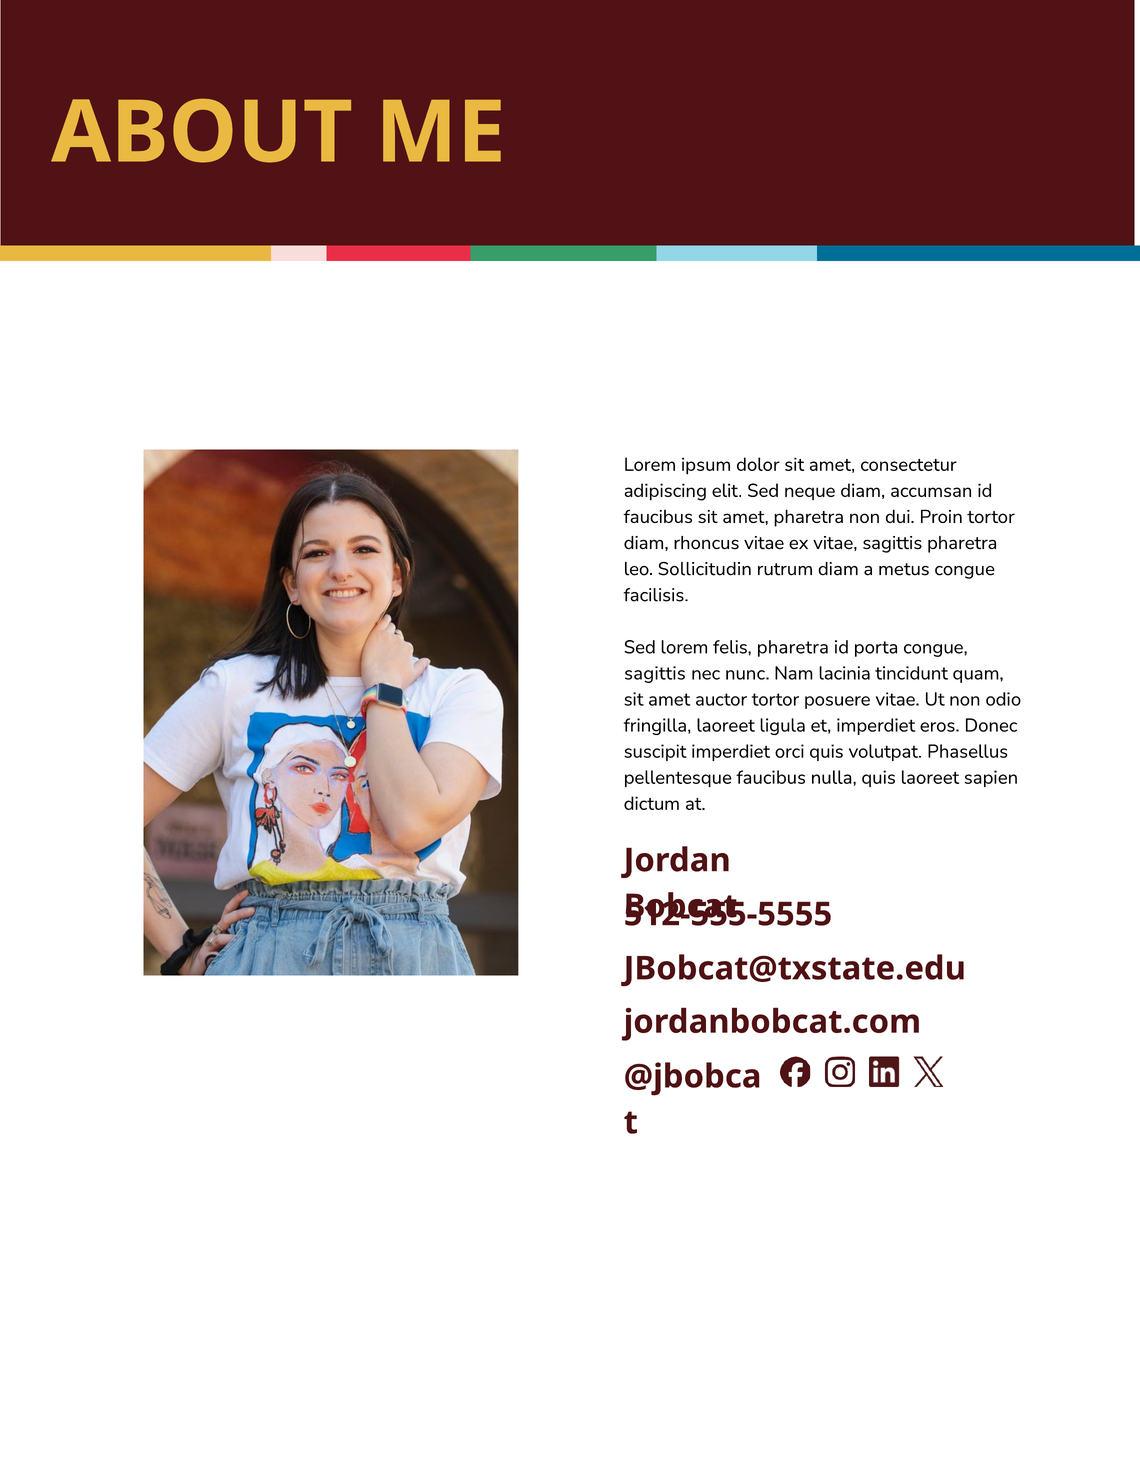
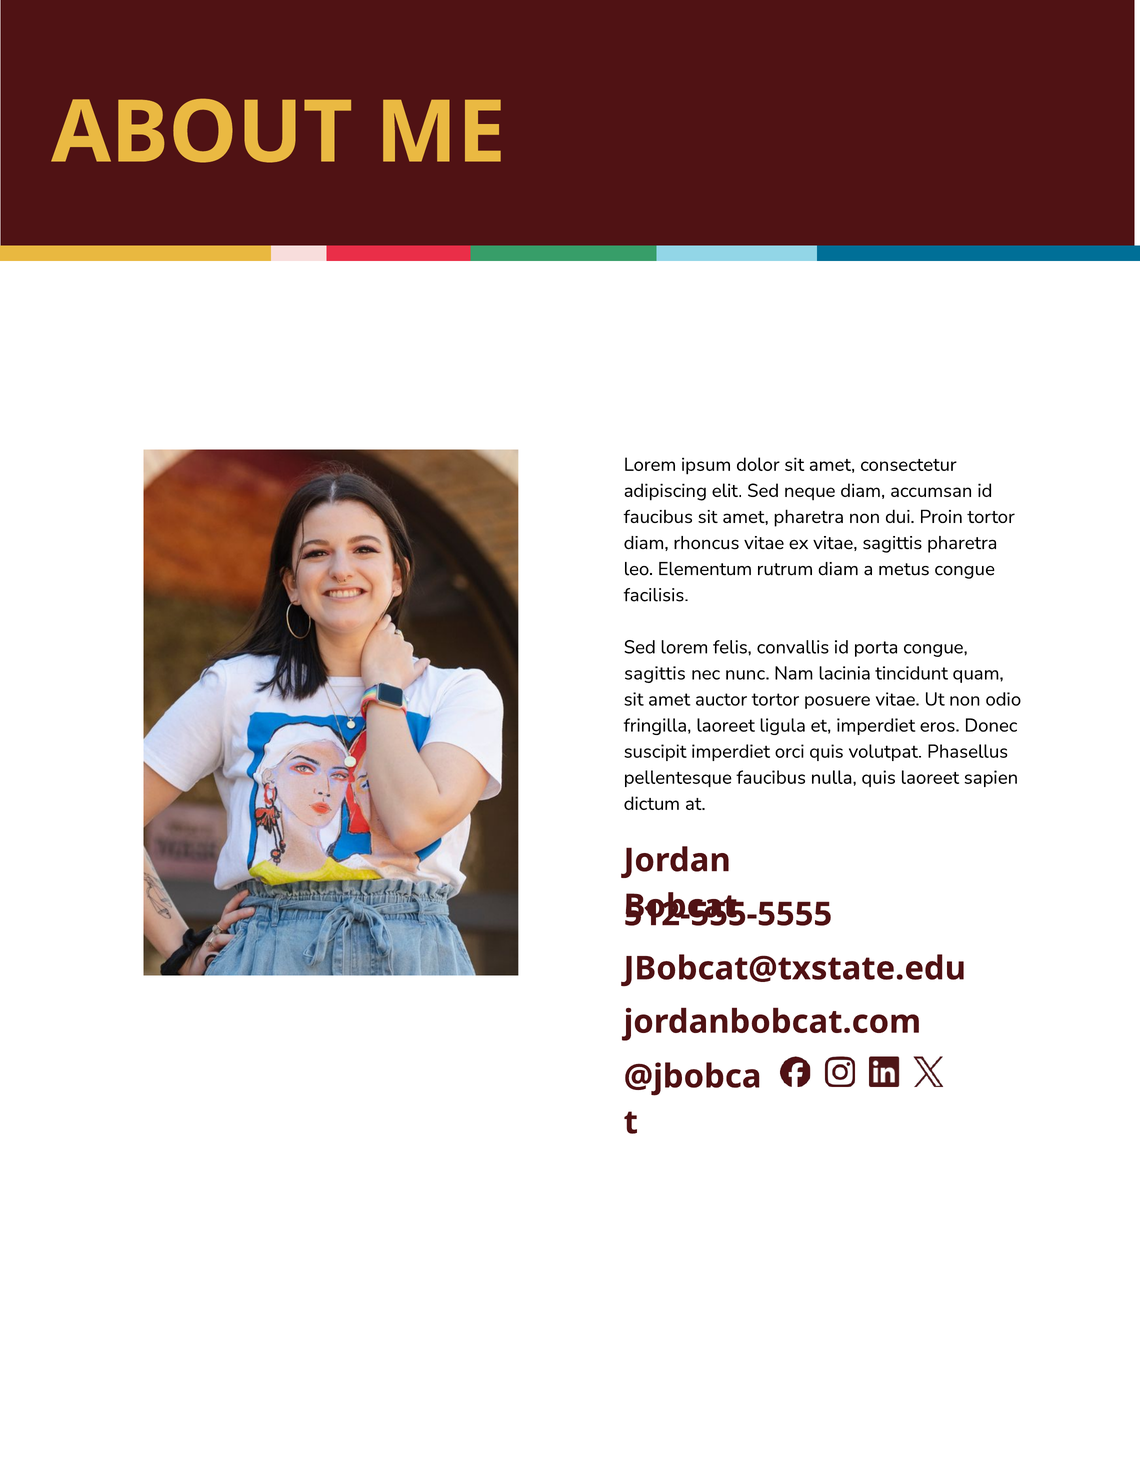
Sollicitudin: Sollicitudin -> Elementum (705, 569)
felis pharetra: pharetra -> convallis (793, 647)
